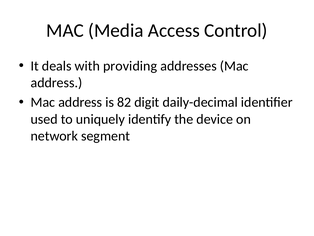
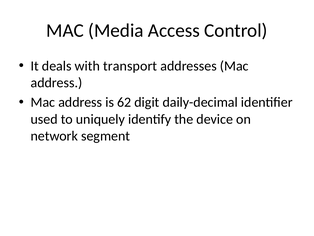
providing: providing -> transport (130, 66)
82: 82 -> 62 (124, 102)
